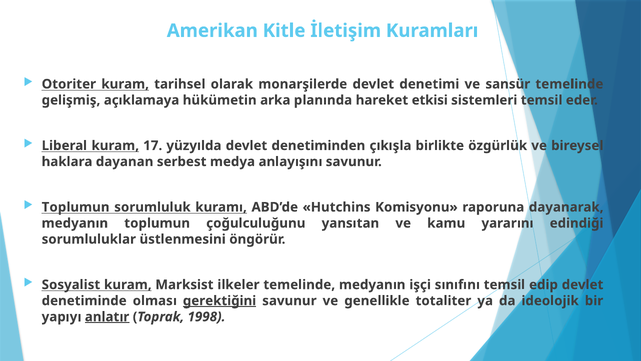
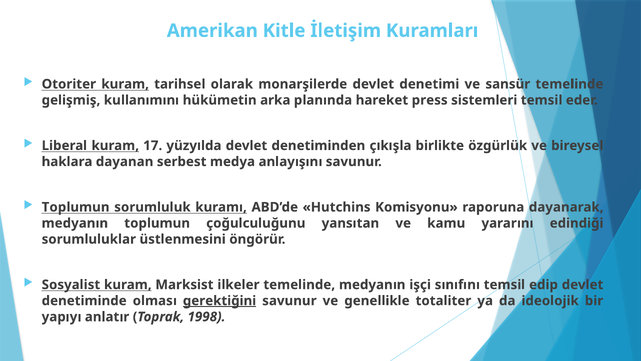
açıklamaya: açıklamaya -> kullanımını (142, 100)
etkisi: etkisi -> press (430, 100)
anlatır underline: present -> none (107, 316)
